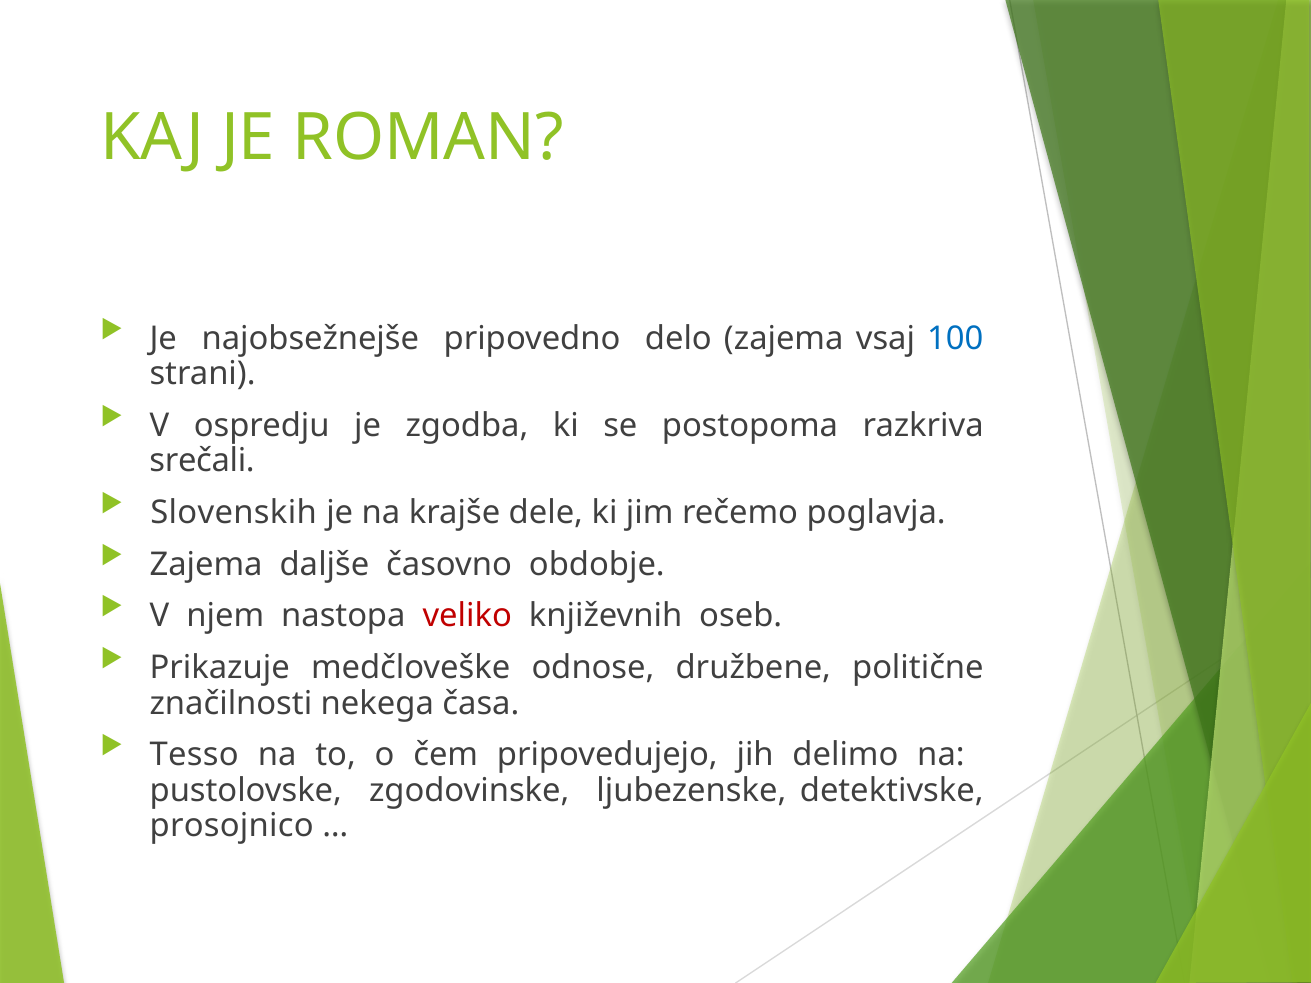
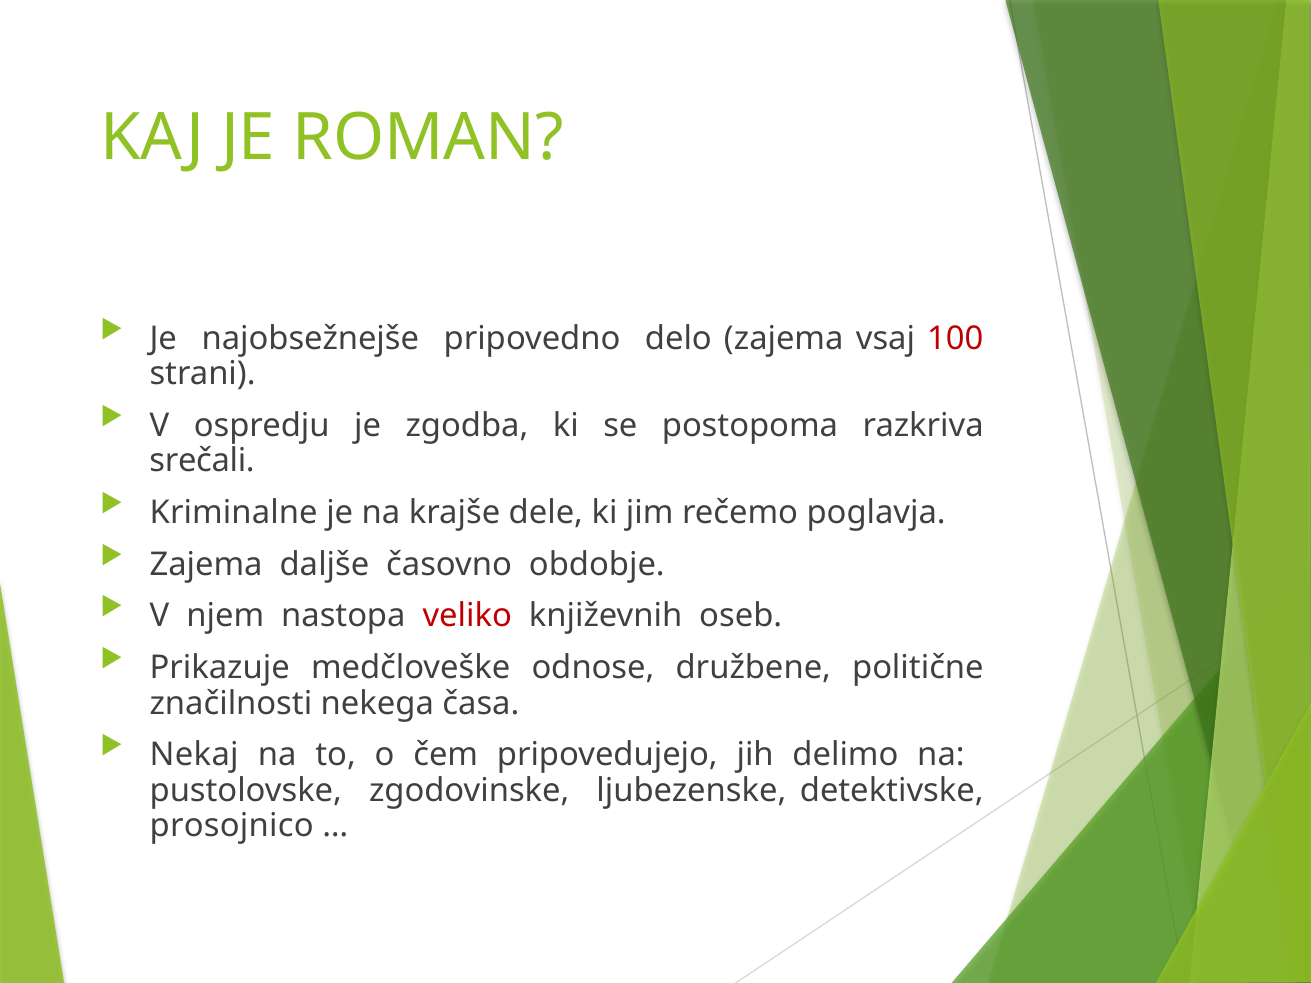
100 colour: blue -> red (955, 338)
Slovenskih: Slovenskih -> Kriminalne (234, 513)
Tesso: Tesso -> Nekaj (194, 755)
